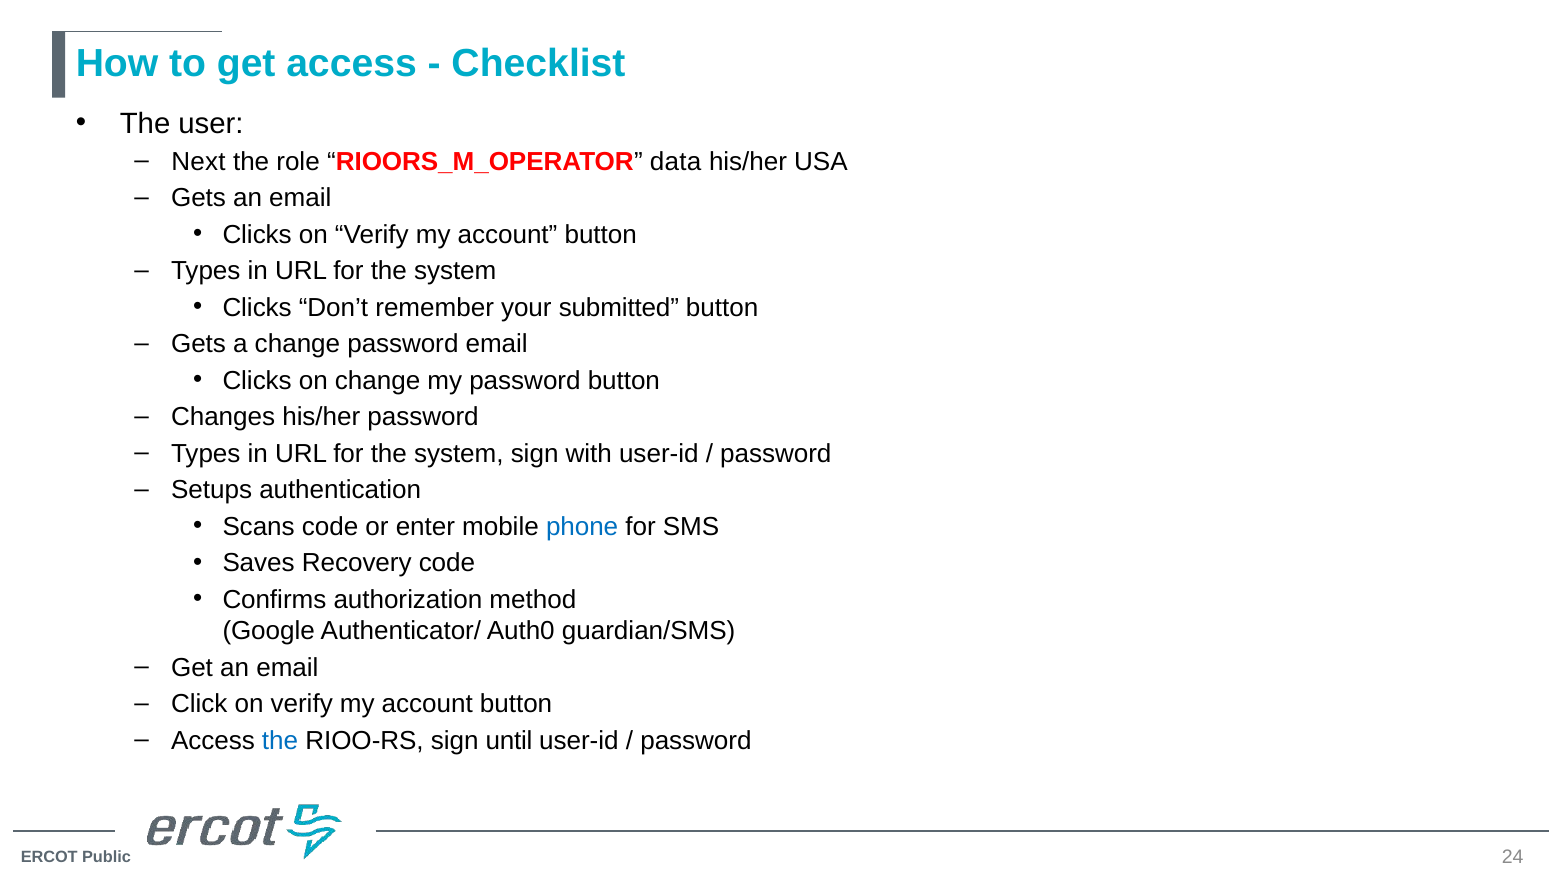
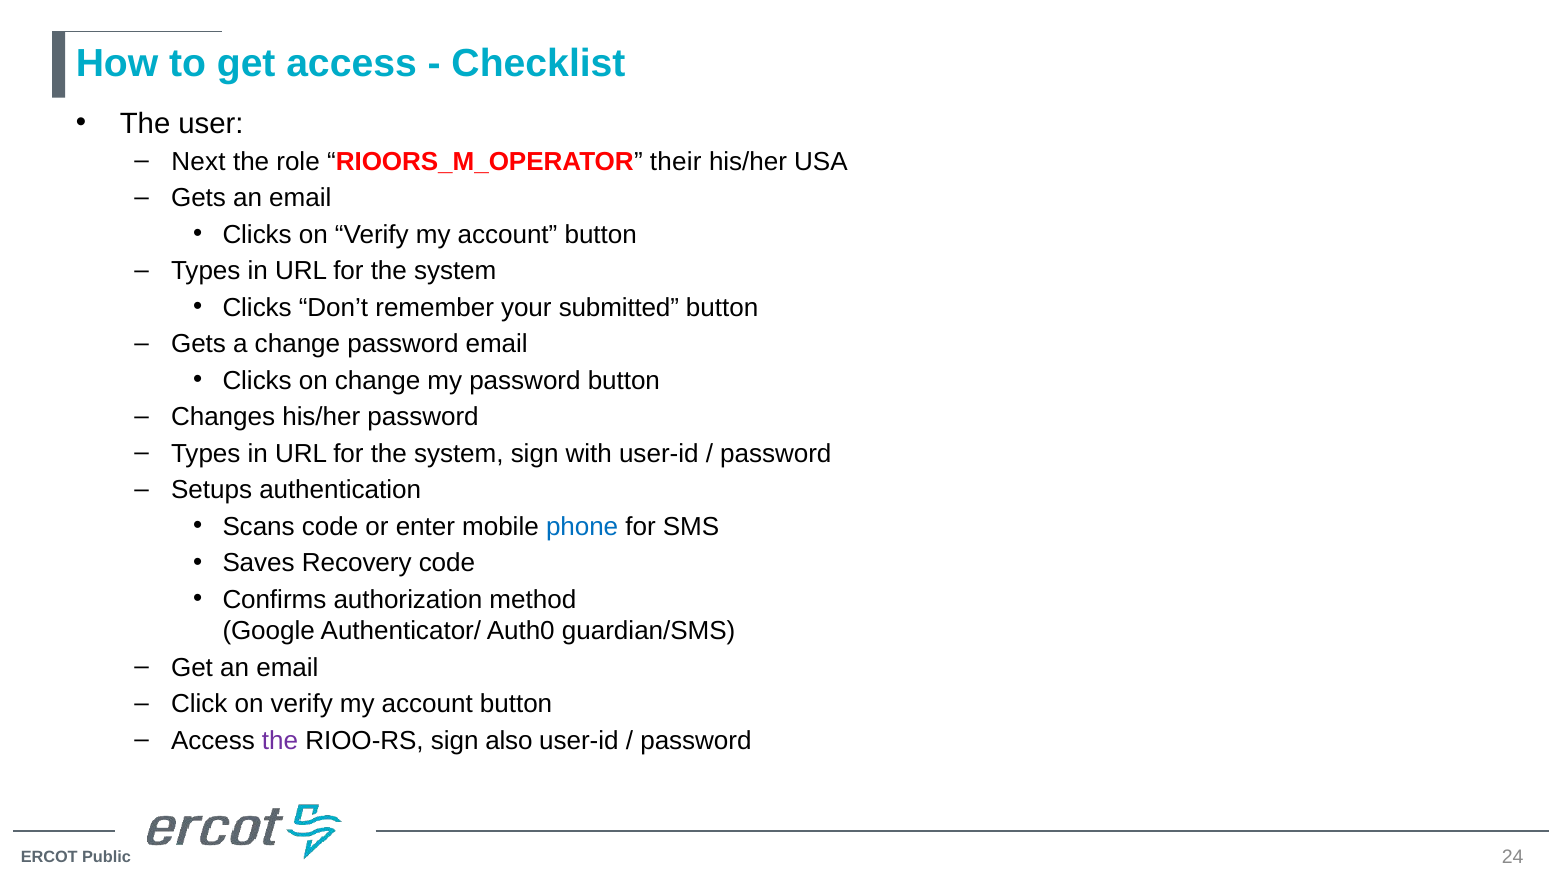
data: data -> their (676, 162)
the colour: blue -> purple (280, 741)
until: until -> also (509, 741)
